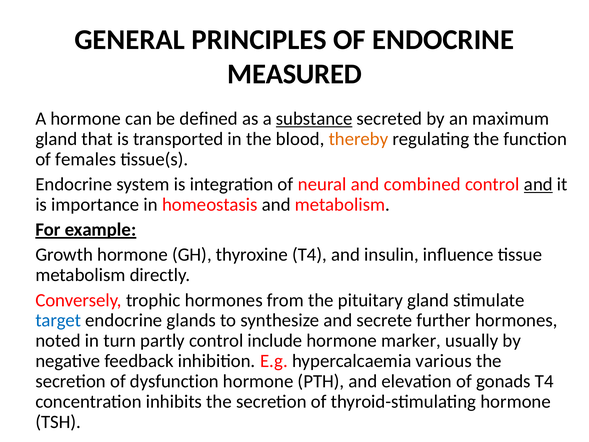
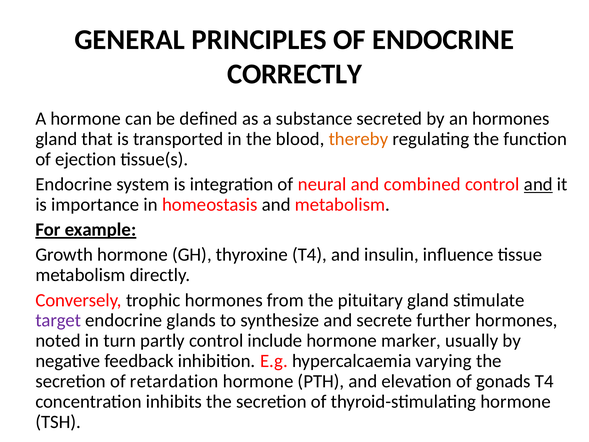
MEASURED: MEASURED -> CORRECTLY (295, 74)
substance underline: present -> none (314, 119)
an maximum: maximum -> hormones (511, 119)
females: females -> ejection (86, 159)
target colour: blue -> purple (58, 320)
various: various -> varying (444, 361)
dysfunction: dysfunction -> retardation (174, 381)
